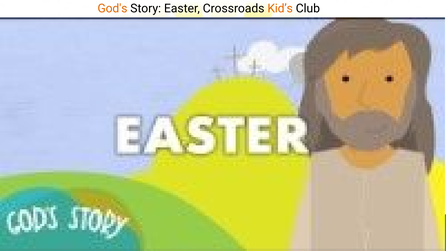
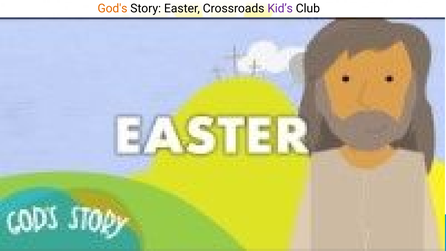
Kid’s colour: orange -> purple (280, 9)
